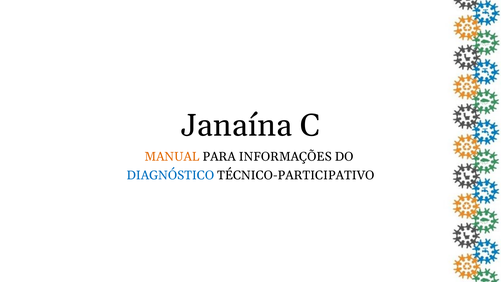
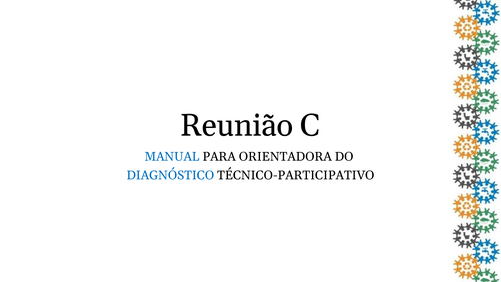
Janaína: Janaína -> Reunião (237, 125)
MANUAL colour: orange -> blue (172, 157)
INFORMAÇÕES: INFORMAÇÕES -> ORIENTADORA (285, 157)
